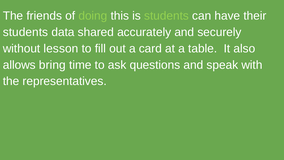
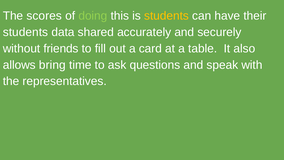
friends: friends -> scores (44, 16)
students colour: light green -> yellow (166, 16)
lesson: lesson -> friends (61, 48)
